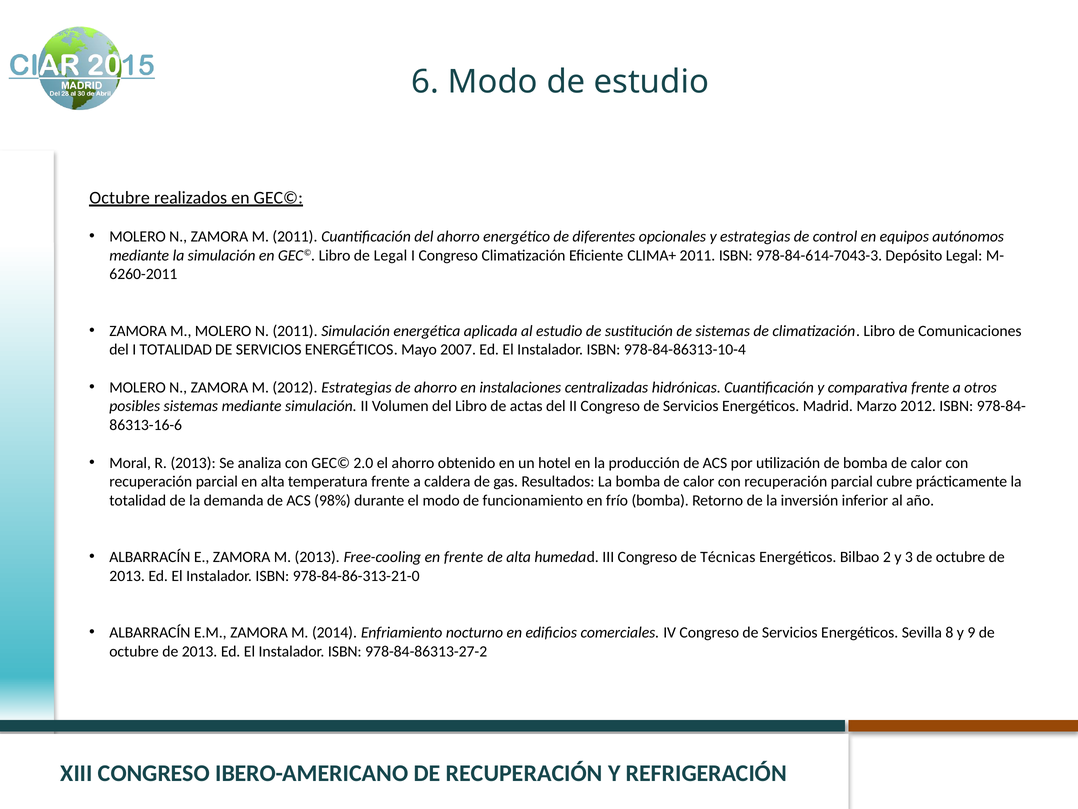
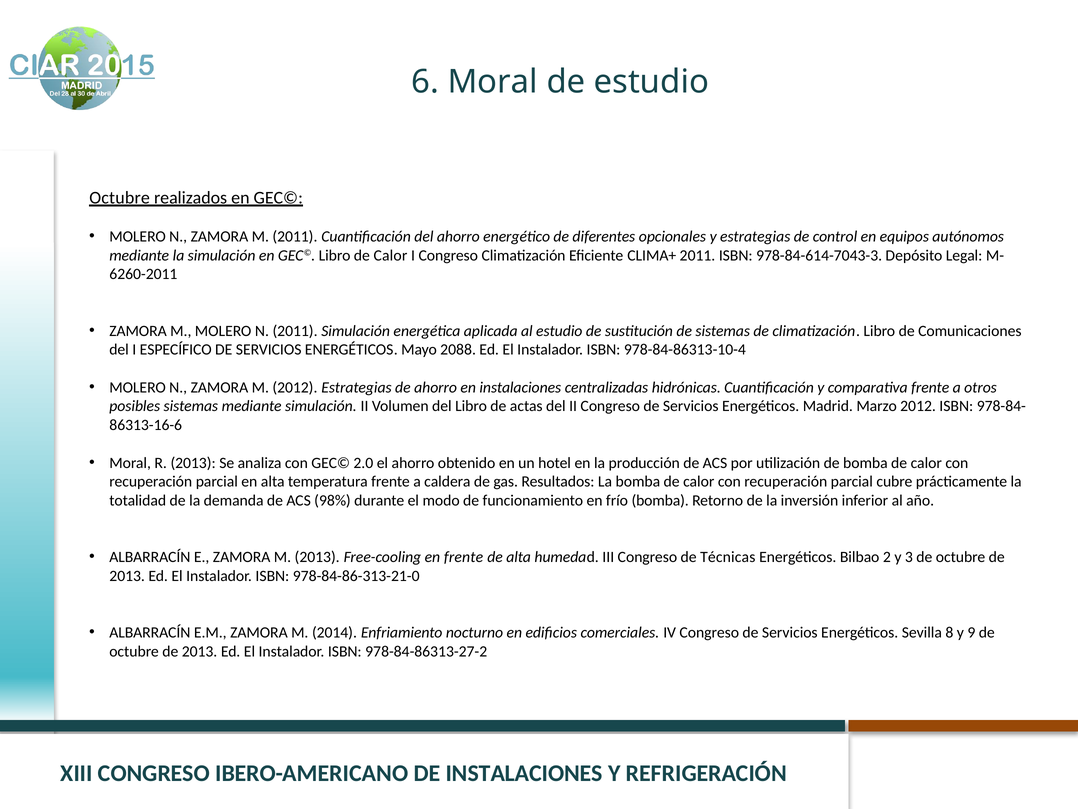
6 Modo: Modo -> Moral (493, 82)
Libro de Legal: Legal -> Calor (390, 255)
I TOTALIDAD: TOTALIDAD -> ESPECÍFICO (176, 349)
2007: 2007 -> 2088 (458, 349)
DE RECUPERACIÓN: RECUPERACIÓN -> INSTALACIONES (524, 773)
